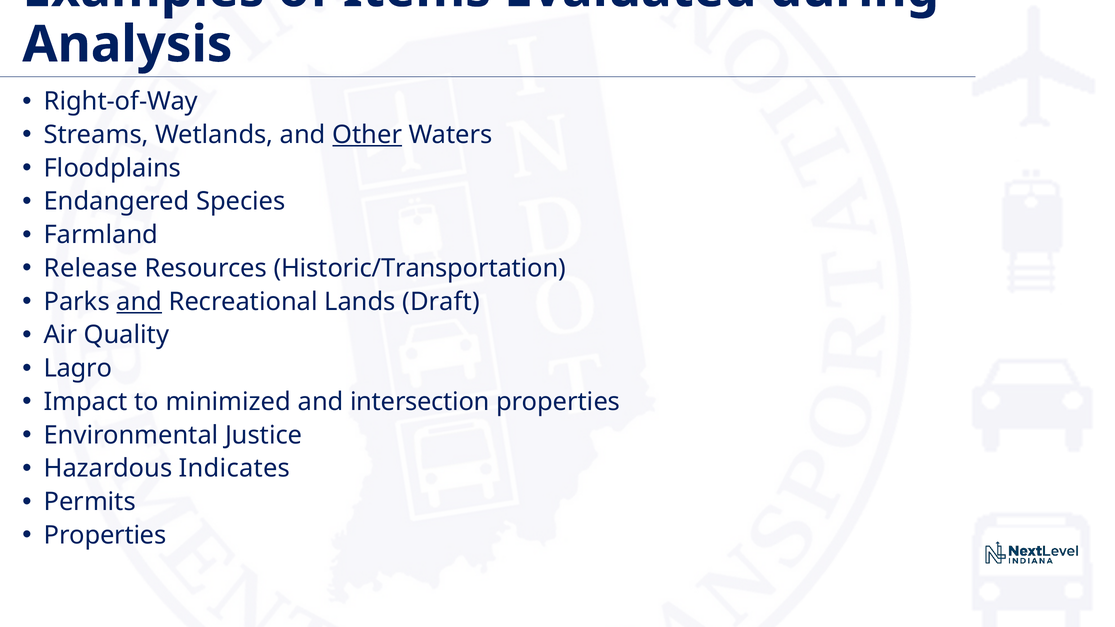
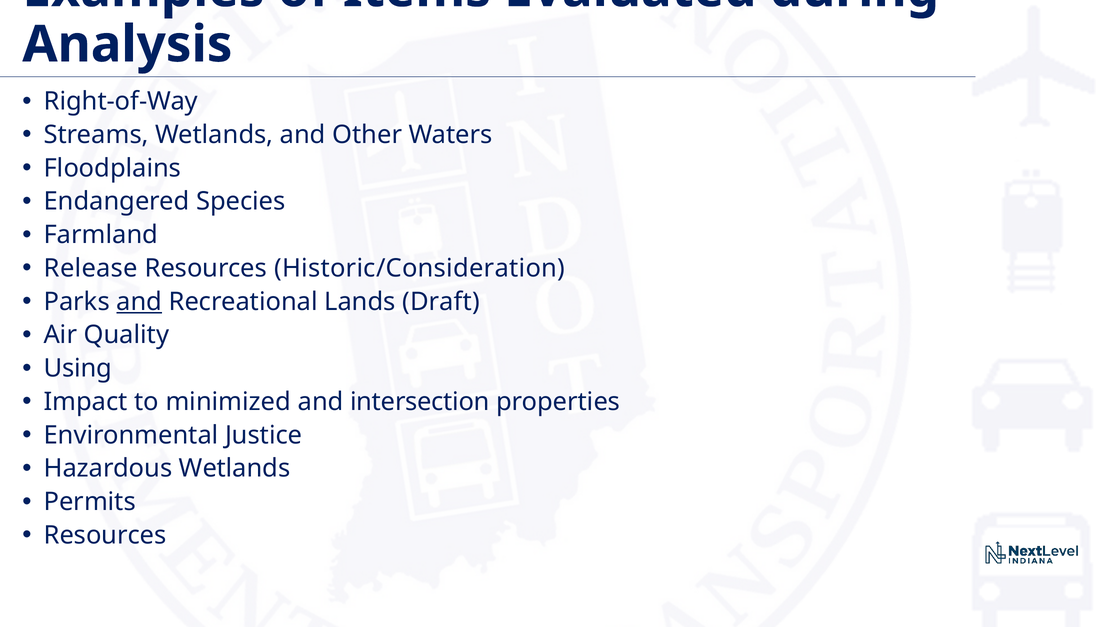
Other underline: present -> none (367, 135)
Historic/Transportation: Historic/Transportation -> Historic/Consideration (420, 268)
Lagro: Lagro -> Using (78, 369)
Hazardous Indicates: Indicates -> Wetlands (235, 469)
Properties: Properties -> Resources (105, 535)
